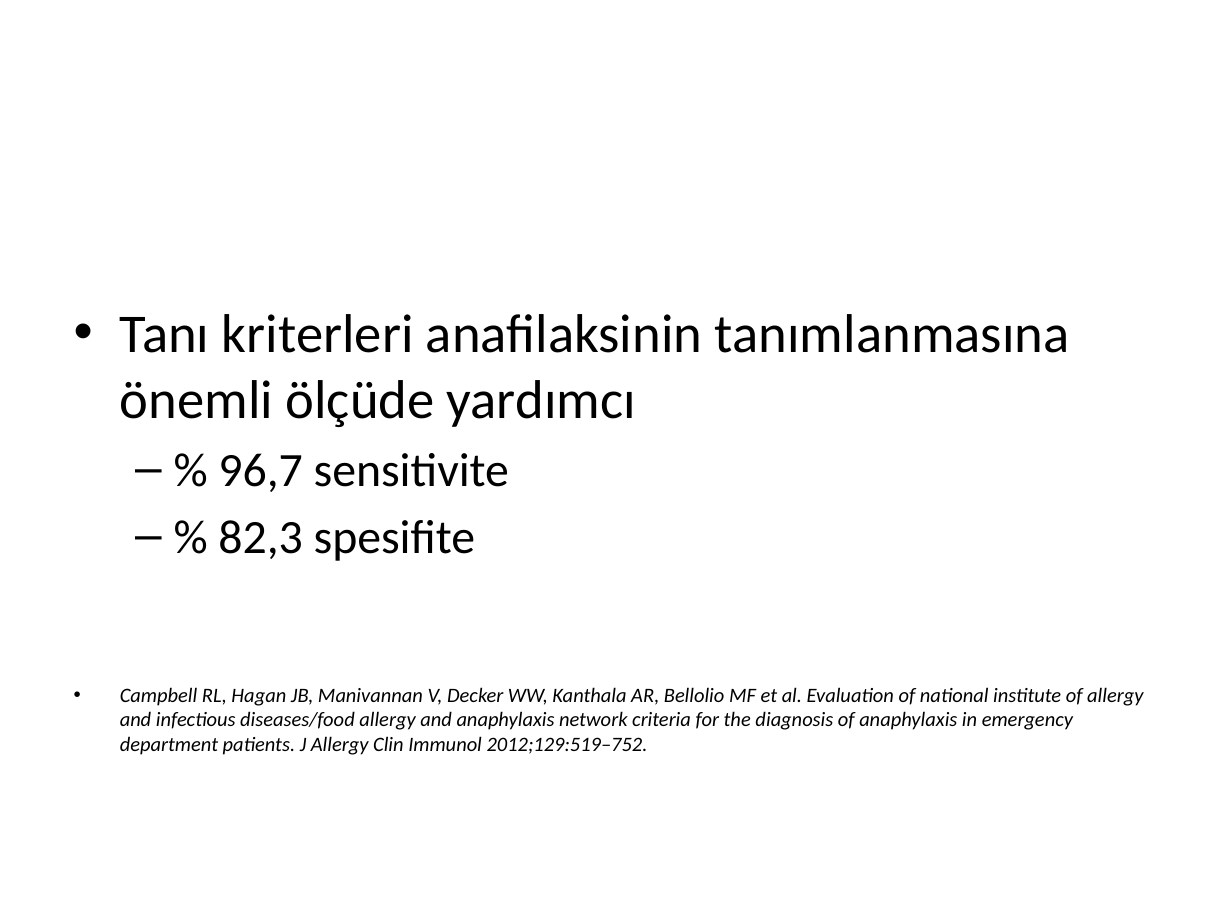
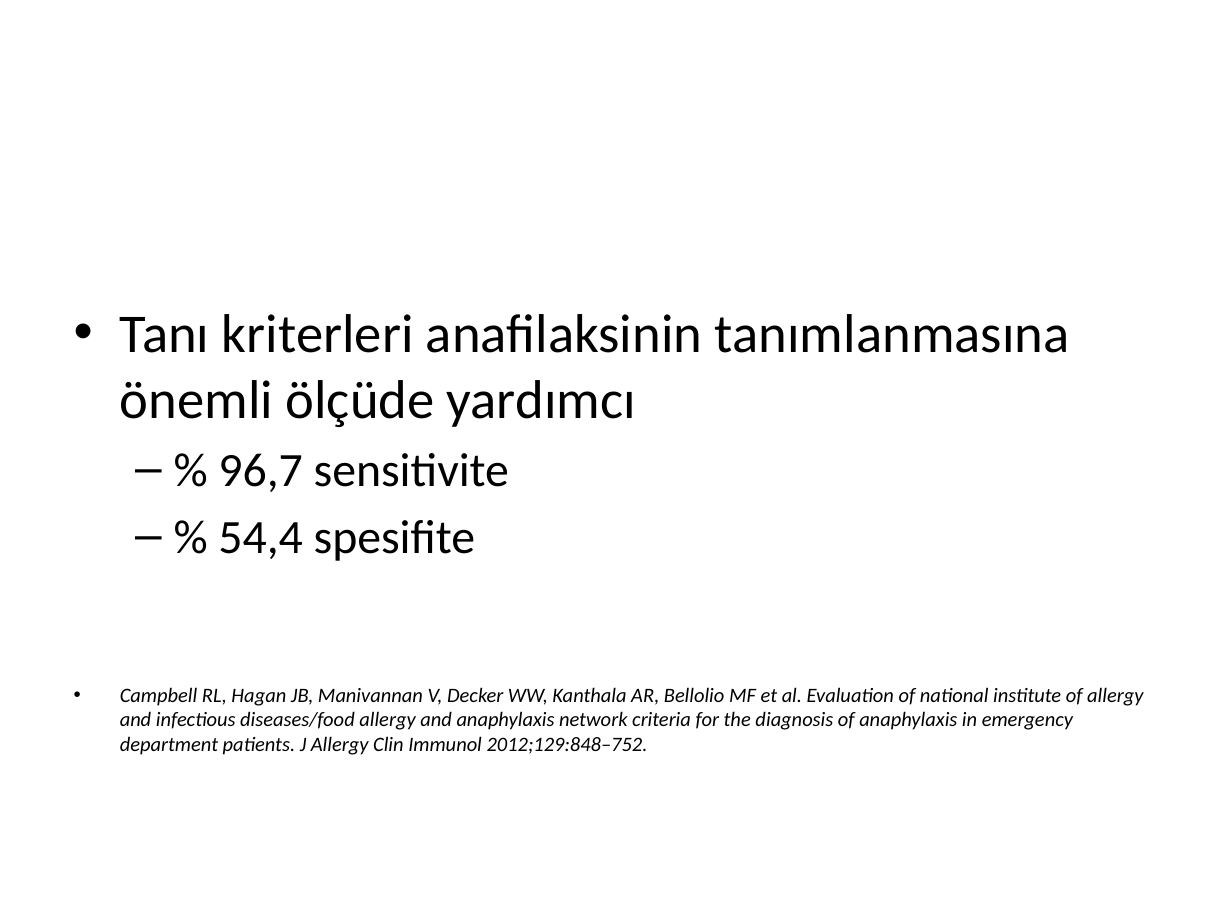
82,3: 82,3 -> 54,4 (261, 537)
2012;129:519–752: 2012;129:519–752 -> 2012;129:848–752 (567, 744)
